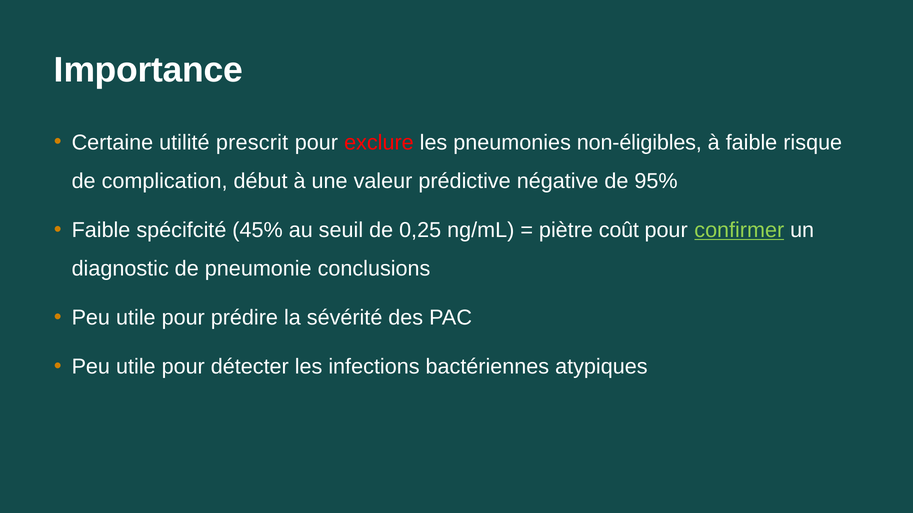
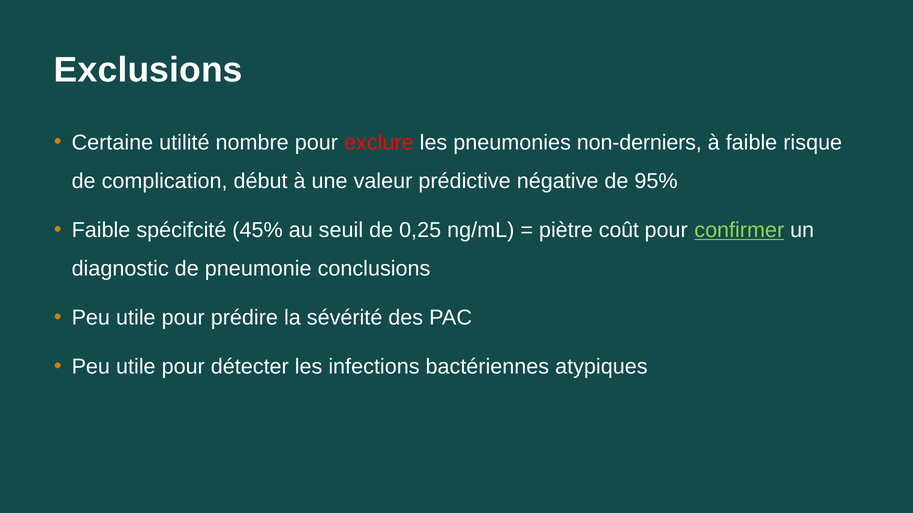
Importance: Importance -> Exclusions (148, 70)
prescrit: prescrit -> nombre (252, 143)
non-éligibles: non-éligibles -> non-derniers (639, 143)
